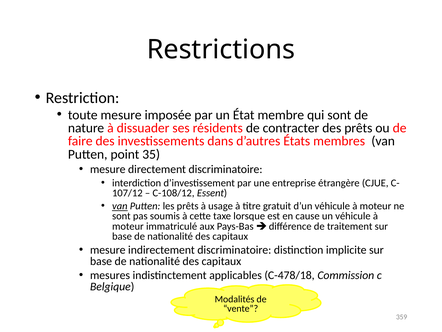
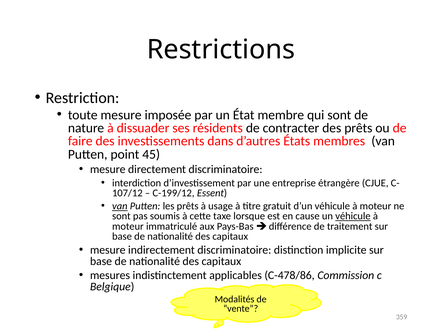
35: 35 -> 45 (151, 154)
C-108/12: C-108/12 -> C-199/12 (174, 193)
véhicule underline: none -> present (353, 216)
C-478/18: C-478/18 -> C-478/86 (290, 275)
